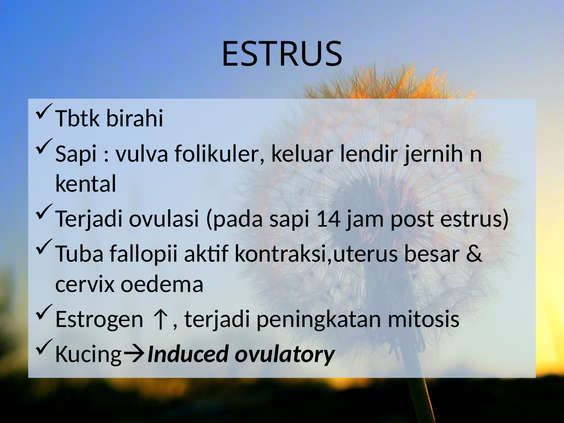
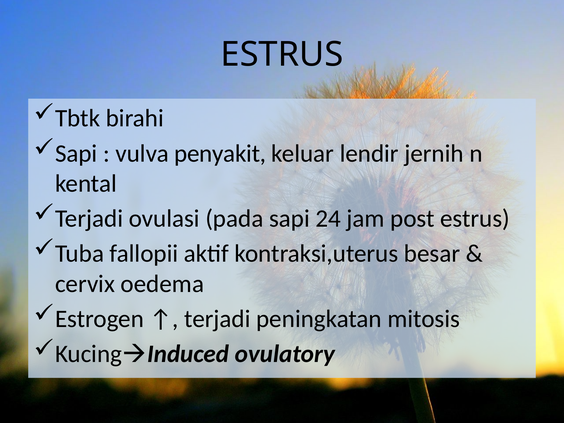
folikuler: folikuler -> penyakit (220, 153)
14: 14 -> 24 (328, 219)
